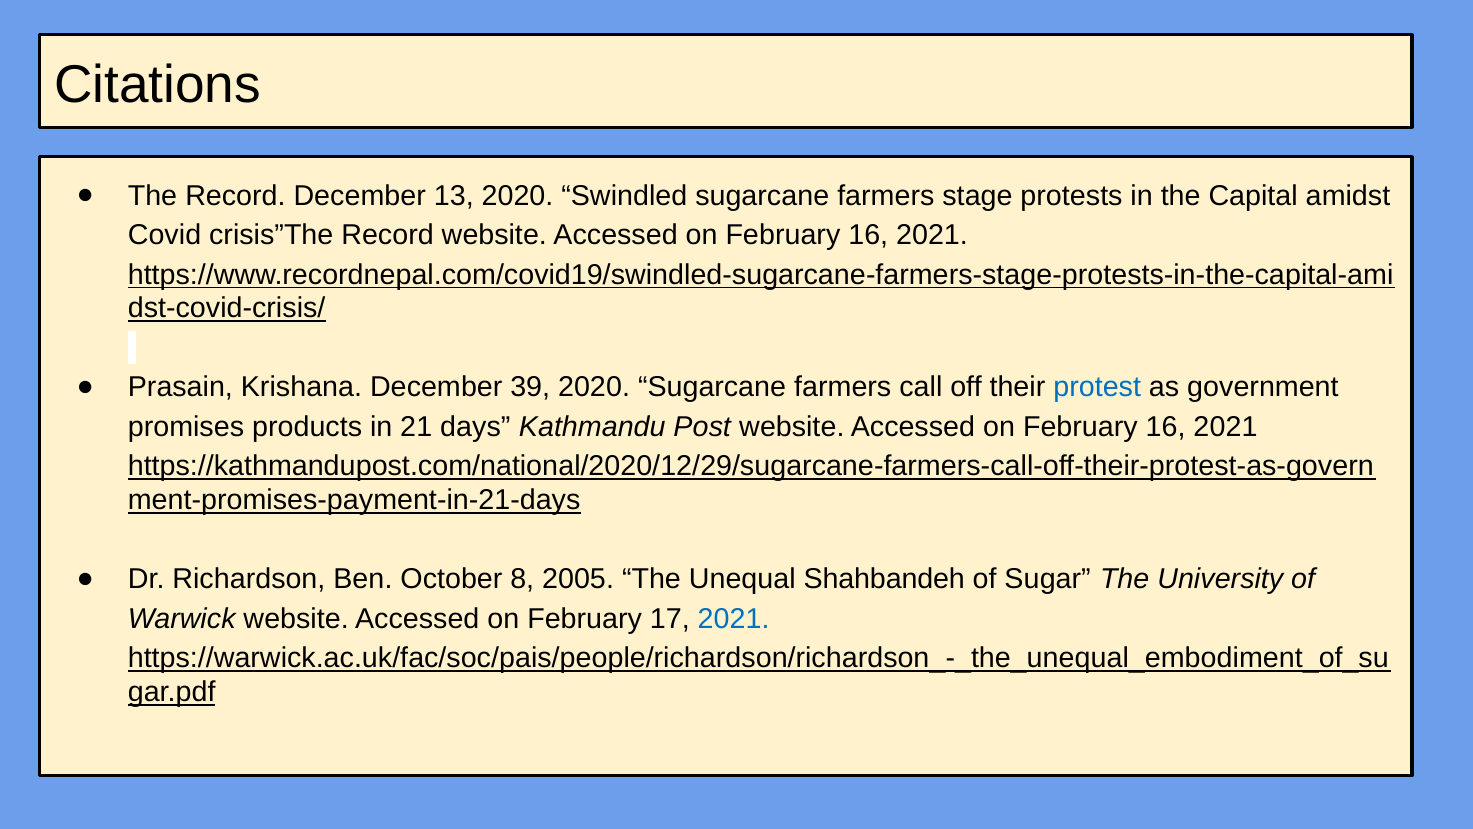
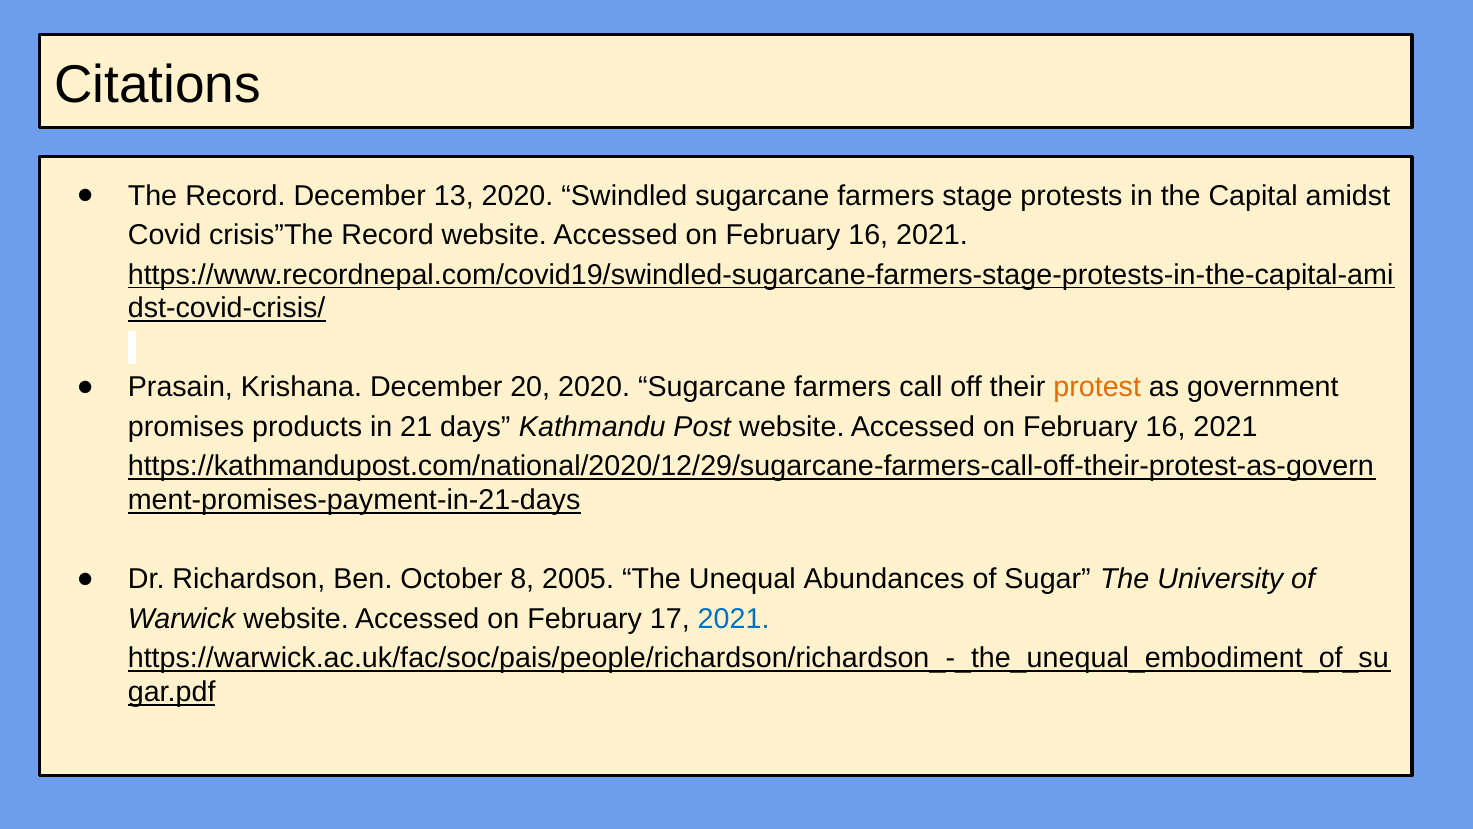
39: 39 -> 20 (530, 387)
protest colour: blue -> orange (1097, 387)
Shahbandeh: Shahbandeh -> Abundances (884, 579)
